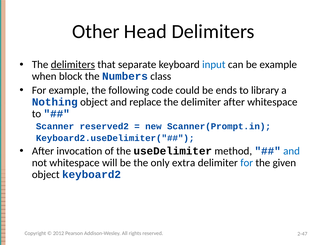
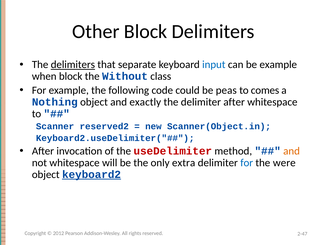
Other Head: Head -> Block (146, 32)
Numbers: Numbers -> Without (125, 76)
ends: ends -> peas (226, 90)
library: library -> comes (265, 90)
replace: replace -> exactly (145, 102)
Scanner(Prompt.in: Scanner(Prompt.in -> Scanner(Object.in (219, 127)
useDelimiter colour: black -> red (173, 151)
and colour: blue -> orange (292, 151)
given: given -> were (284, 163)
keyboard2 underline: none -> present (92, 175)
